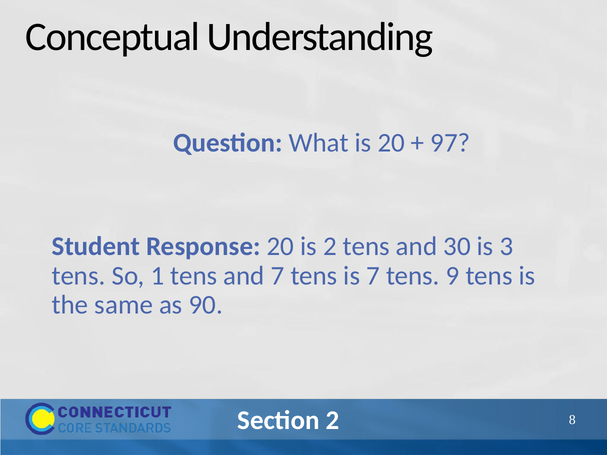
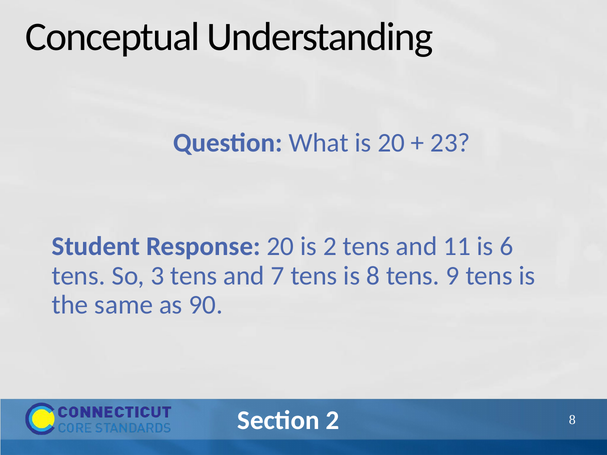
97: 97 -> 23 (450, 143)
30: 30 -> 11 (457, 247)
3: 3 -> 6 (506, 247)
1: 1 -> 3 (157, 276)
is 7: 7 -> 8 (373, 276)
